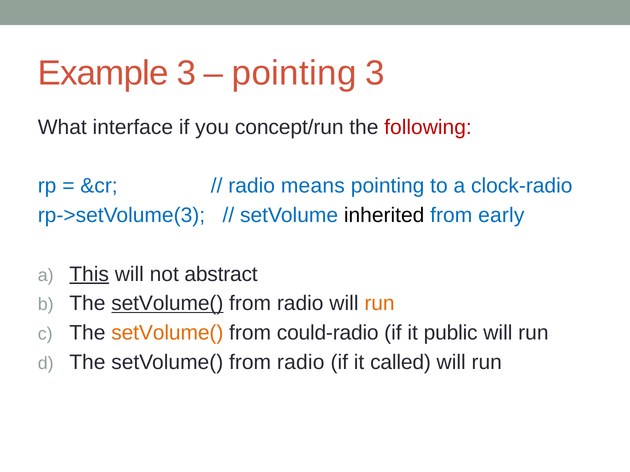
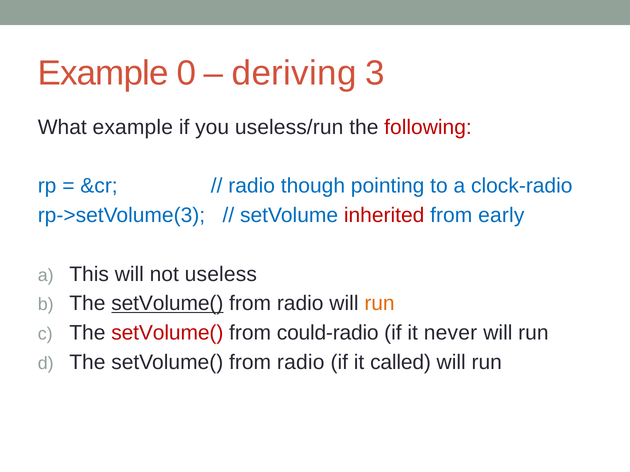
Example 3: 3 -> 0 (186, 73)
pointing: pointing -> deriving (294, 73)
What interface: interface -> example (133, 127)
concept/run: concept/run -> useless/run (289, 127)
means: means -> though (313, 186)
inherited colour: black -> red (384, 216)
This underline: present -> none (89, 274)
abstract: abstract -> useless (221, 274)
setVolume( colour: orange -> red (167, 333)
public: public -> never (450, 333)
